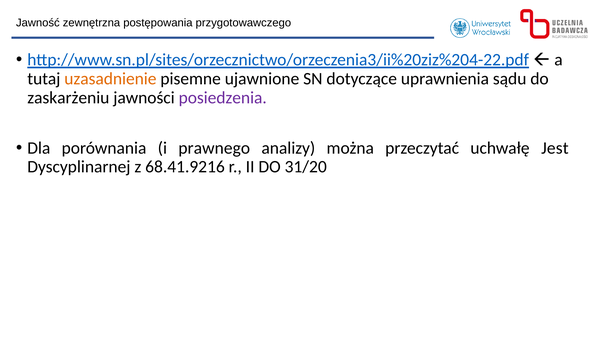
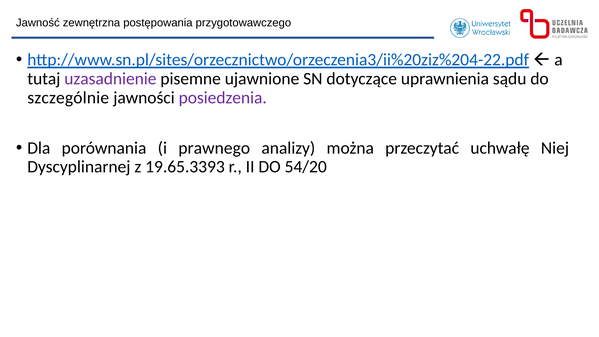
uzasadnienie colour: orange -> purple (110, 79)
zaskarżeniu: zaskarżeniu -> szczególnie (68, 98)
Jest: Jest -> Niej (555, 148)
68.41.9216: 68.41.9216 -> 19.65.3393 (185, 167)
31/20: 31/20 -> 54/20 (306, 167)
